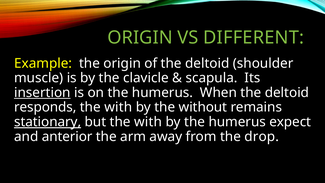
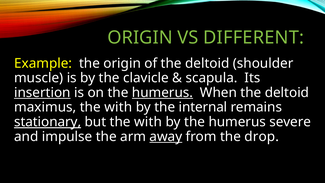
humerus underline: none -> present (162, 93)
responds: responds -> maximus (45, 107)
without: without -> internal (203, 107)
expect: expect -> severe (290, 122)
anterior: anterior -> impulse (67, 136)
away underline: none -> present (166, 136)
